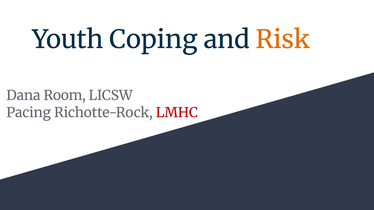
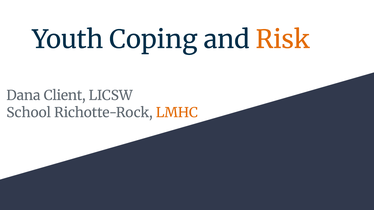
Room: Room -> Client (65, 96)
Pacing: Pacing -> School (29, 113)
LMHC colour: red -> orange (177, 113)
